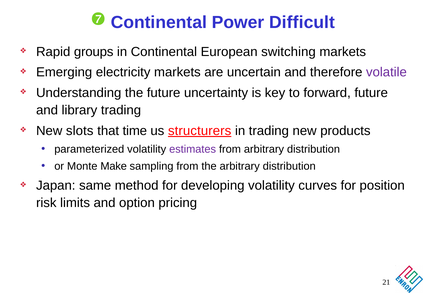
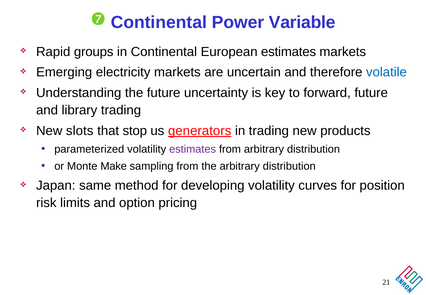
Difficult: Difficult -> Variable (302, 22)
European switching: switching -> estimates (289, 52)
volatile colour: purple -> blue (386, 72)
time: time -> stop (135, 131)
structurers: structurers -> generators (200, 131)
